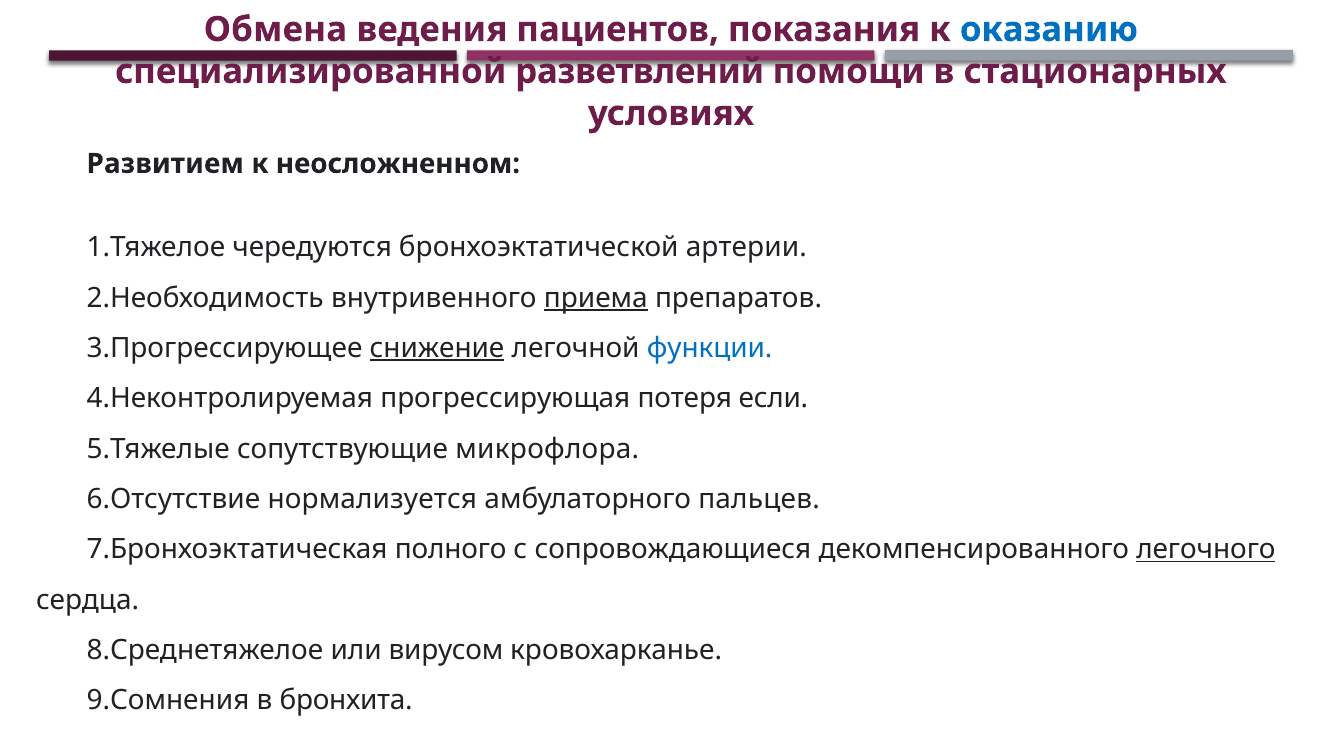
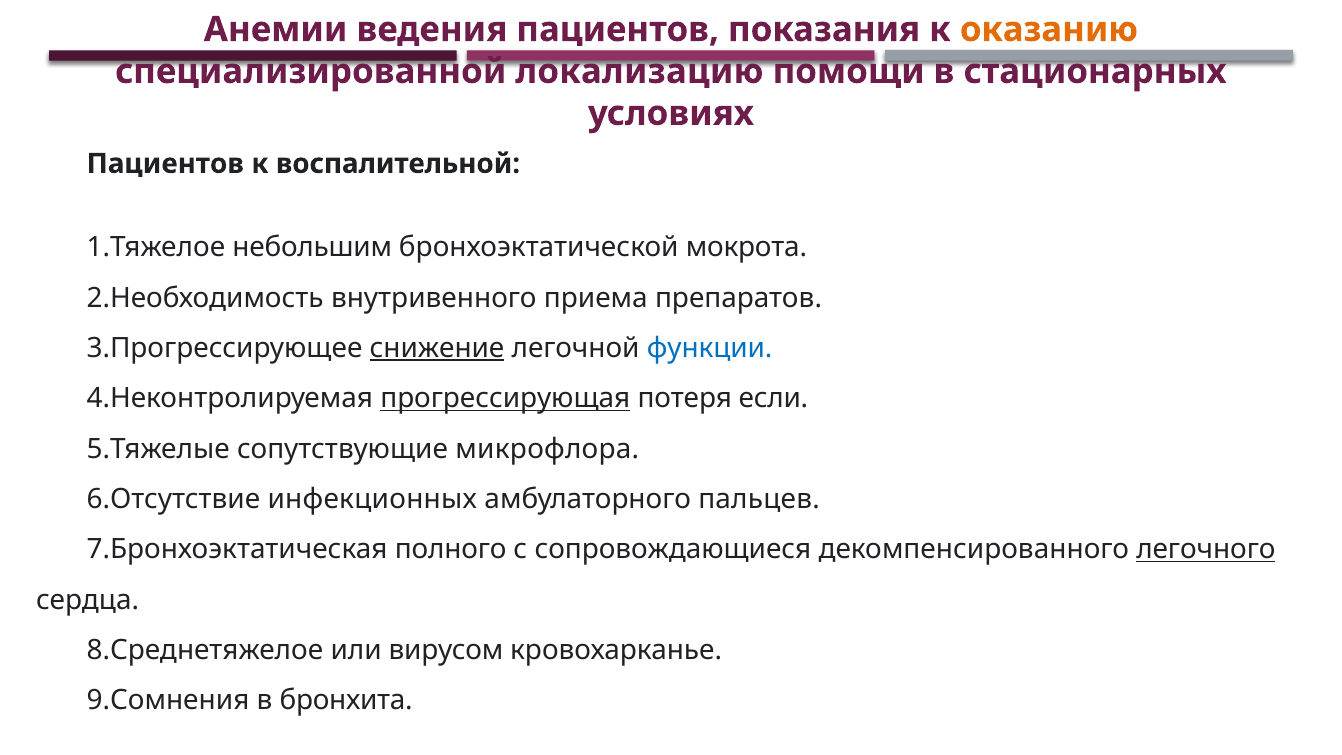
Обмена: Обмена -> Анемии (276, 30)
оказанию colour: blue -> orange (1049, 30)
разветвлений: разветвлений -> локализацию (639, 71)
Развитием: Развитием -> Пациентов (165, 164)
неосложненном: неосложненном -> воспалительной (398, 164)
чередуются: чередуются -> небольшим (312, 248)
артерии: артерии -> мокрота (746, 248)
приема underline: present -> none (596, 298)
прогрессирующая underline: none -> present (505, 399)
нормализуется: нормализуется -> инфекционных (372, 499)
